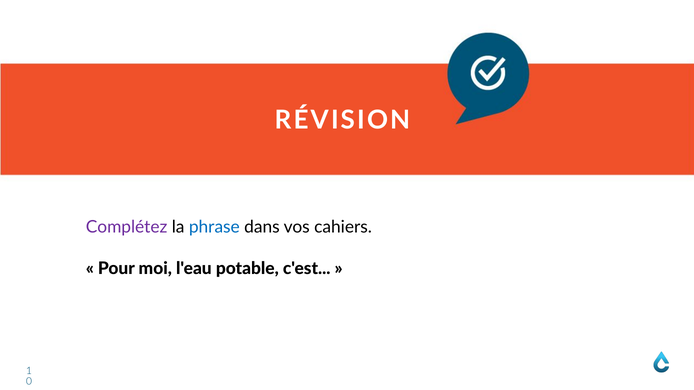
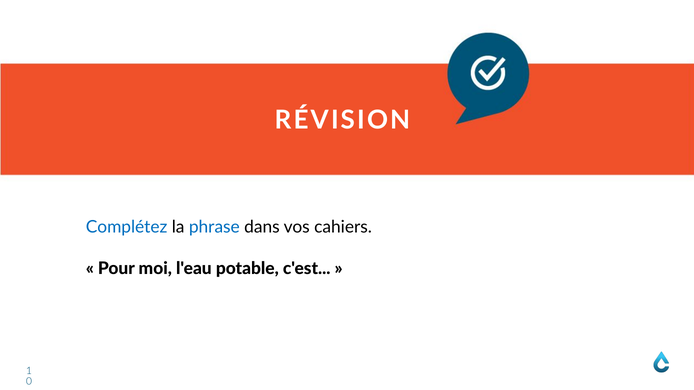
Complétez colour: purple -> blue (127, 227)
